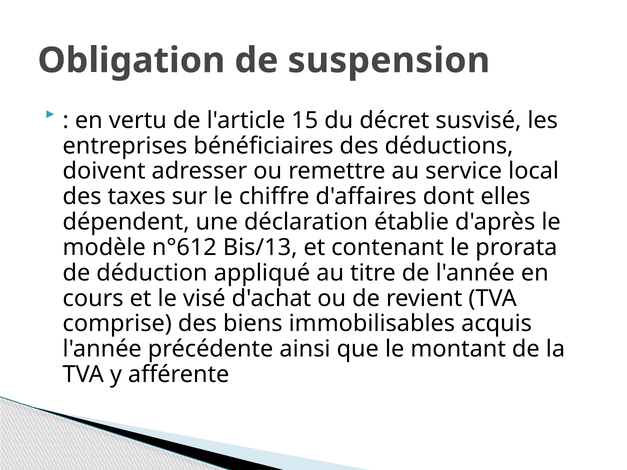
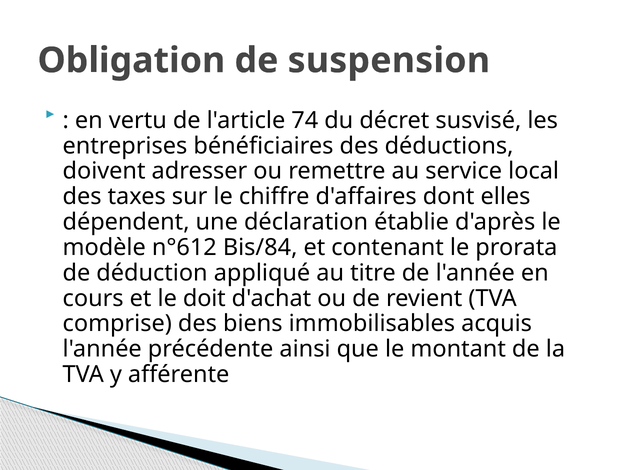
15: 15 -> 74 (305, 120)
Bis/13: Bis/13 -> Bis/84 (260, 248)
visé: visé -> doit (204, 298)
